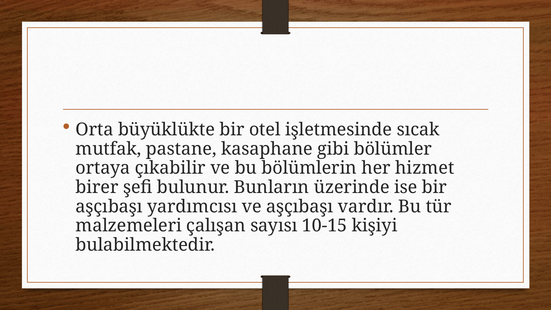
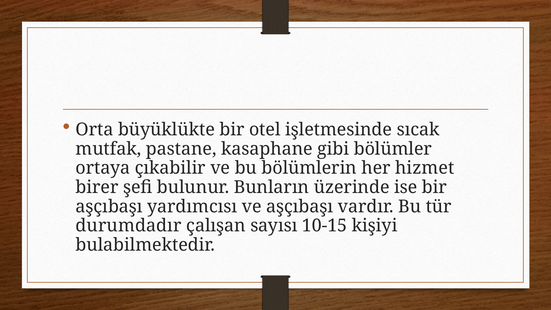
malzemeleri: malzemeleri -> durumdadır (129, 226)
